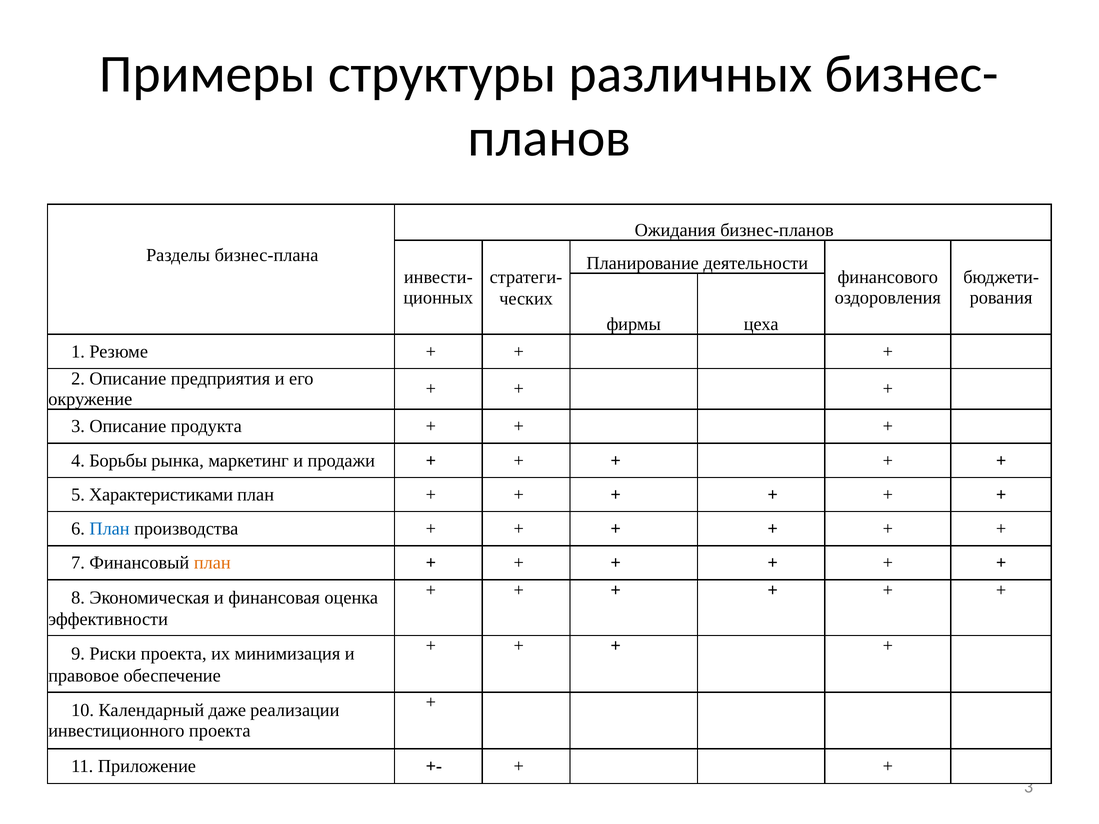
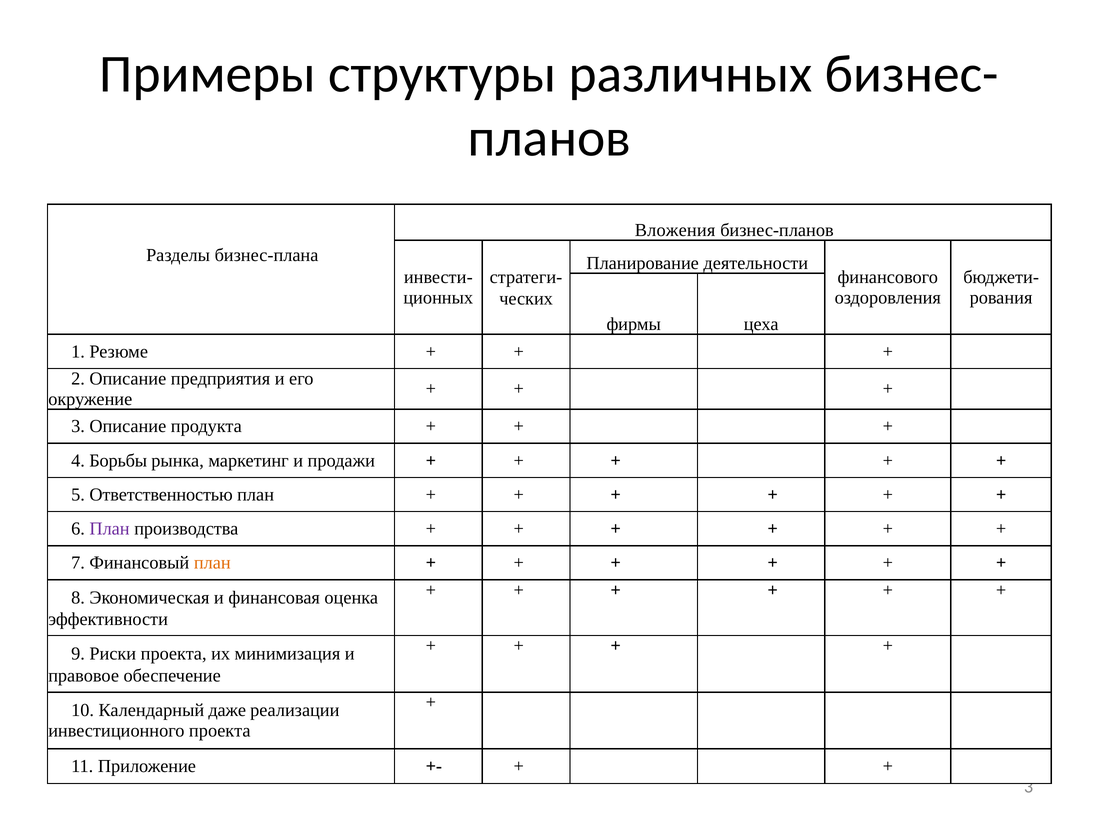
Ожидания: Ожидания -> Вложения (675, 230)
Характеристиками: Характеристиками -> Ответственностью (161, 495)
План colour: blue -> purple (110, 529)
